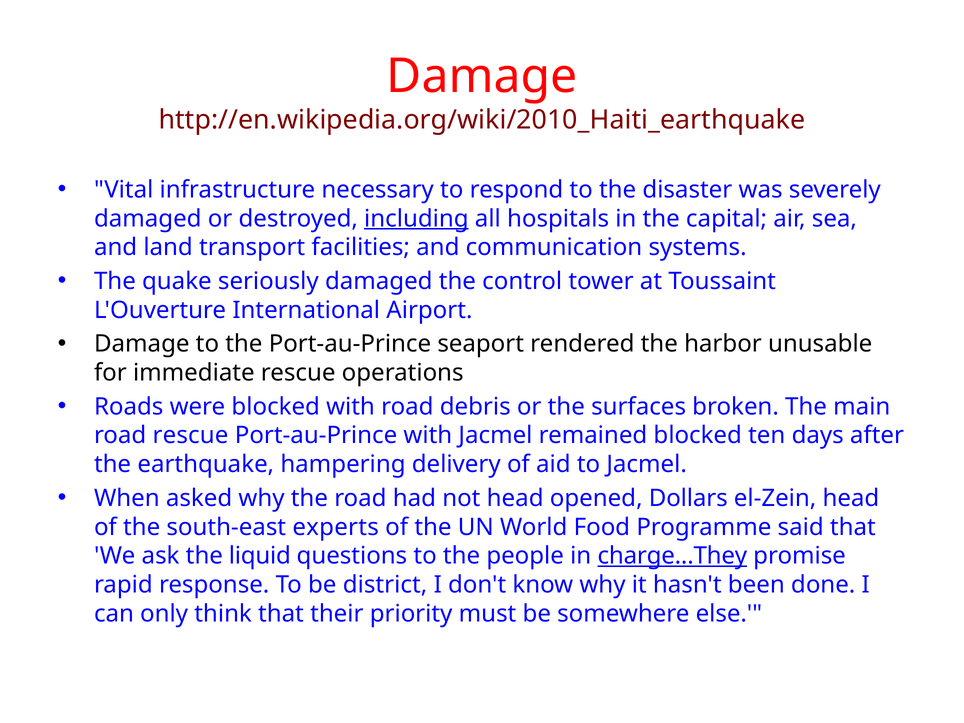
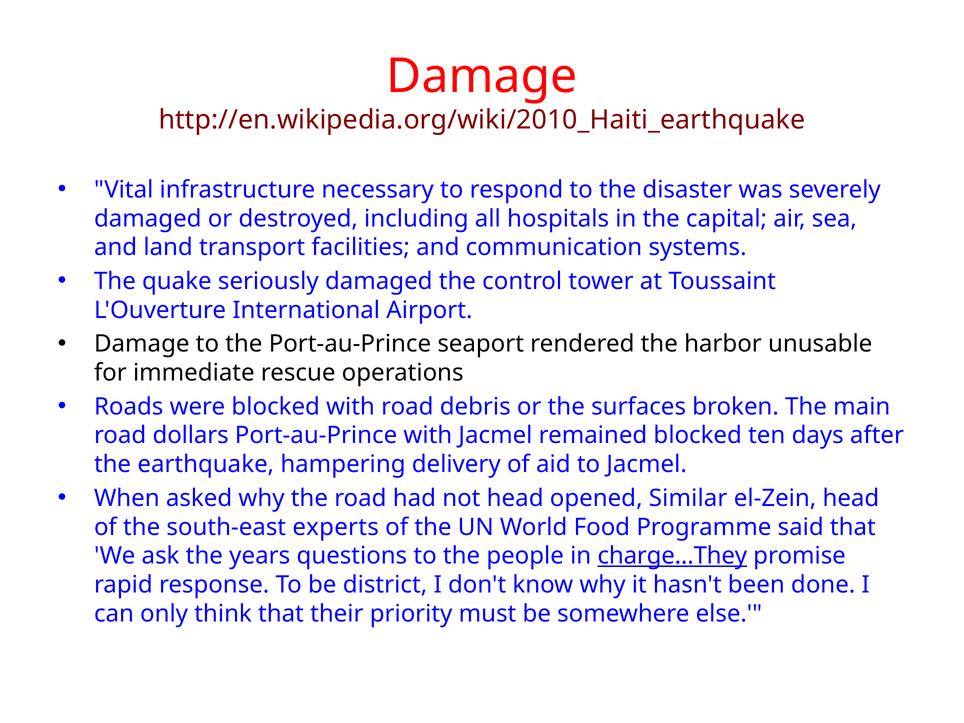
including underline: present -> none (416, 219)
road rescue: rescue -> dollars (191, 435)
Dollars: Dollars -> Similar (688, 498)
liquid: liquid -> years (260, 556)
